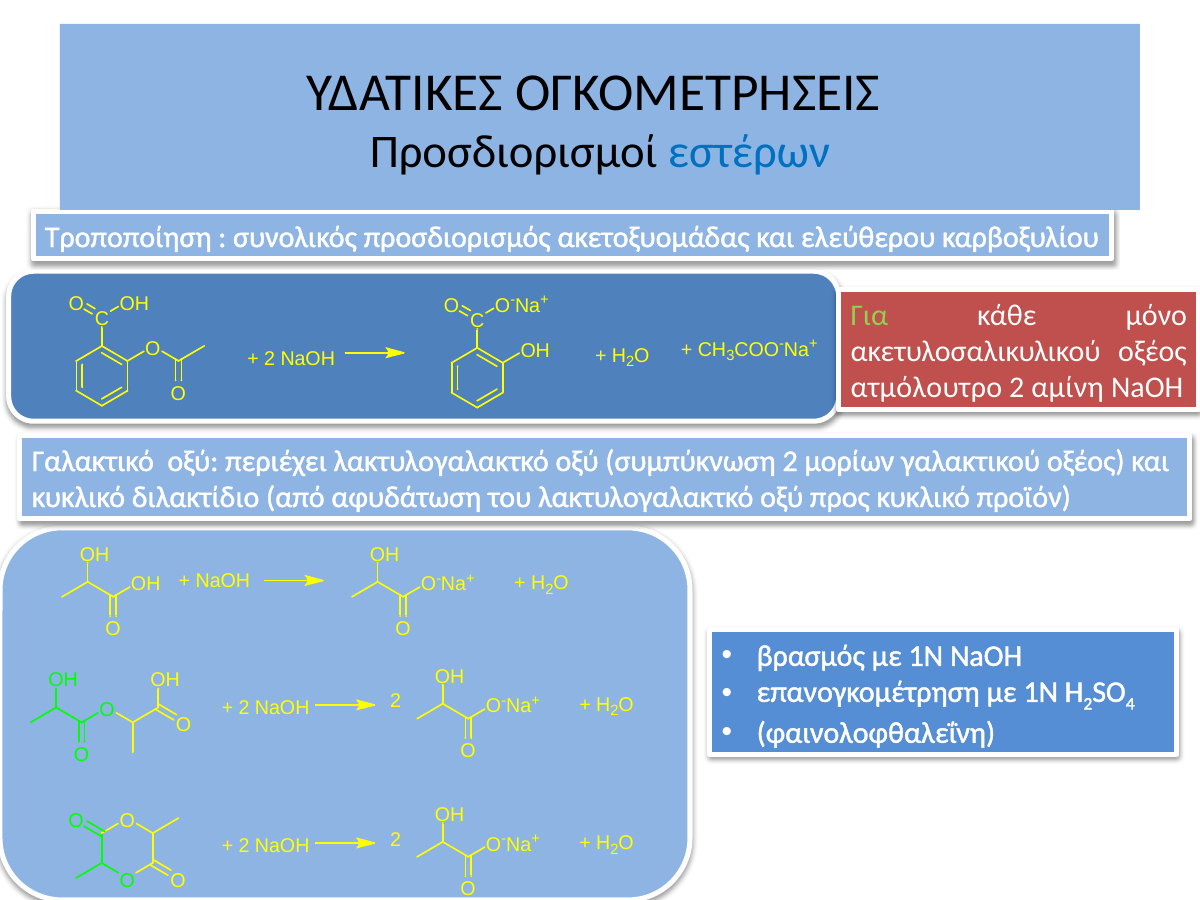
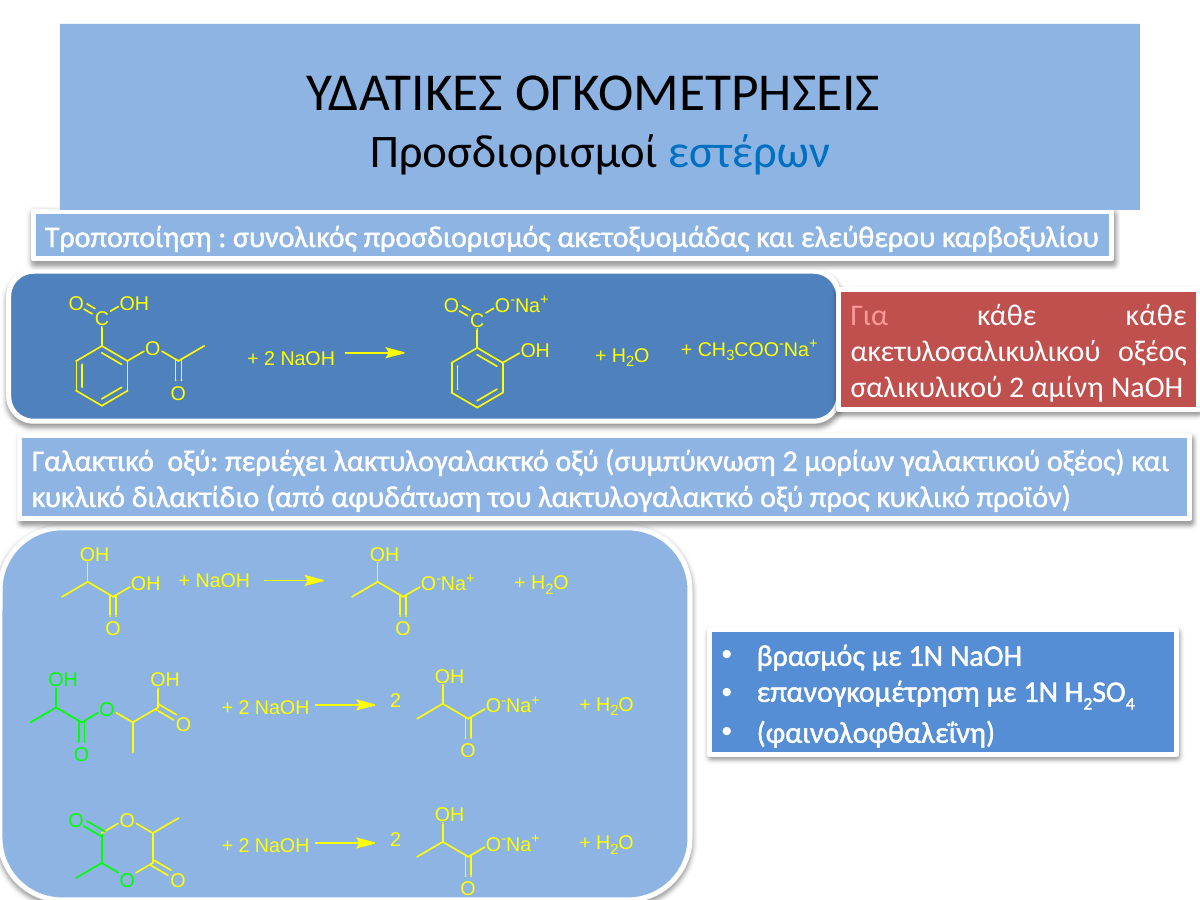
Για colour: light green -> pink (869, 316)
κάθε μόνο: μόνο -> κάθε (1156, 316)
ατμόλουτρο: ατμόλουτρο -> σαλικυλικού (926, 388)
